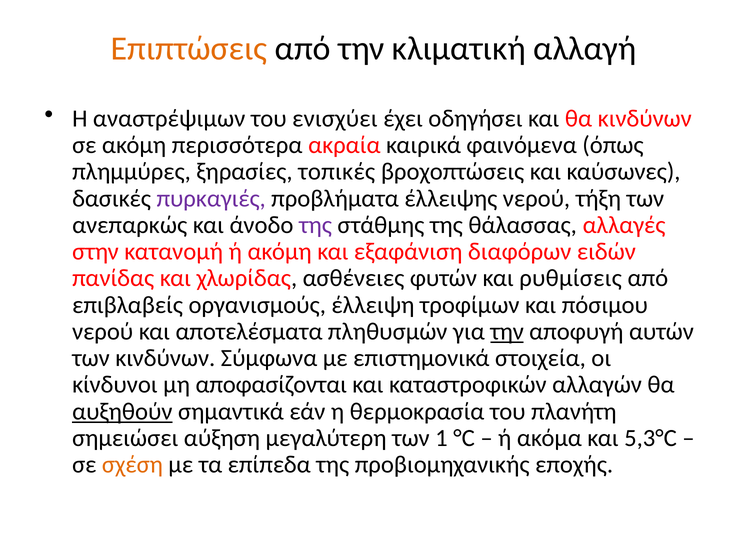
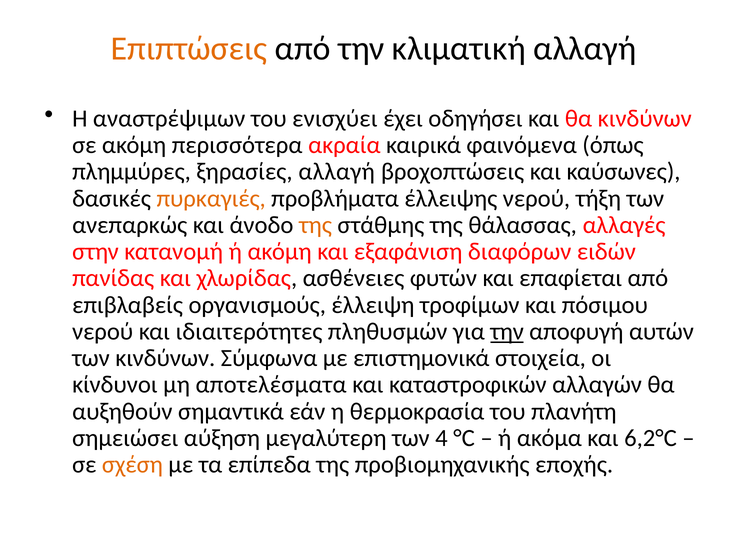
ξηρασίες τοπικές: τοπικές -> αλλαγή (337, 172)
πυρκαγιές colour: purple -> orange (211, 198)
της colour: purple -> orange (315, 225)
ρυθμίσεις: ρυθμίσεις -> επαφίεται (571, 278)
αποτελέσματα: αποτελέσματα -> ιδιαιτερότητες (249, 332)
αποφασίζονται: αποφασίζονται -> αποτελέσματα (271, 385)
αυξηθούν underline: present -> none (122, 411)
1: 1 -> 4 (441, 438)
5,3°C: 5,3°C -> 6,2°C (650, 438)
